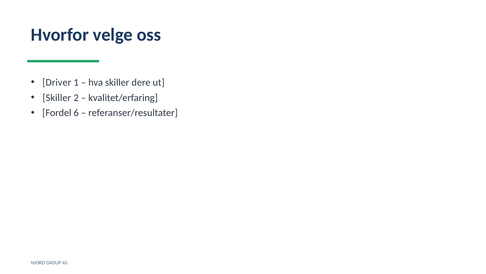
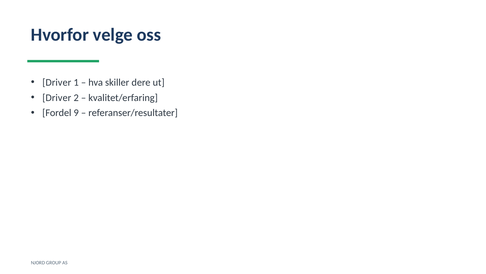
Skiller: Skiller -> Driver (57, 98)
6: 6 -> 9 (76, 113)
